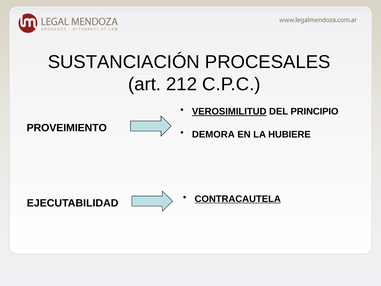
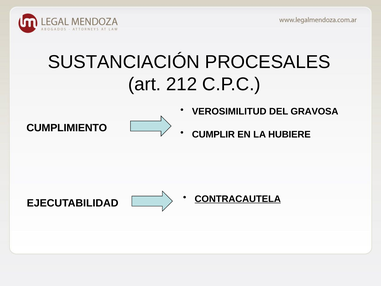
VEROSIMILITUD underline: present -> none (229, 111)
PRINCIPIO: PRINCIPIO -> GRAVOSA (314, 111)
PROVEIMIENTO: PROVEIMIENTO -> CUMPLIMIENTO (67, 128)
DEMORA: DEMORA -> CUMPLIR (213, 134)
